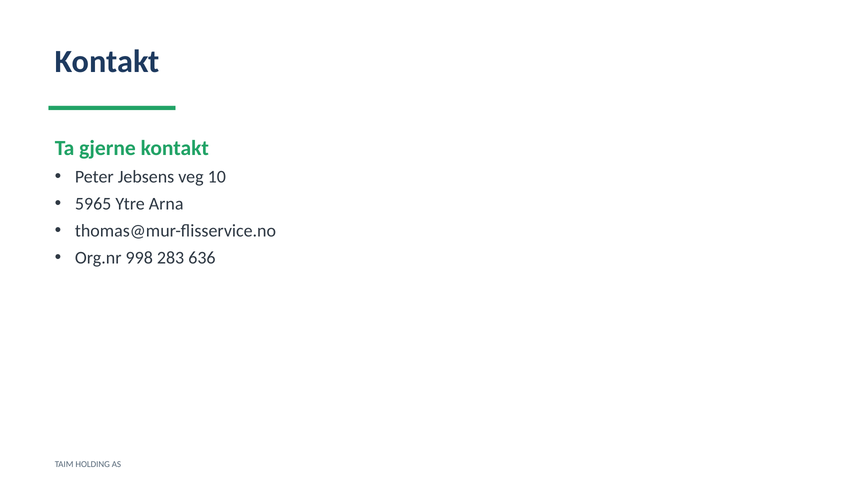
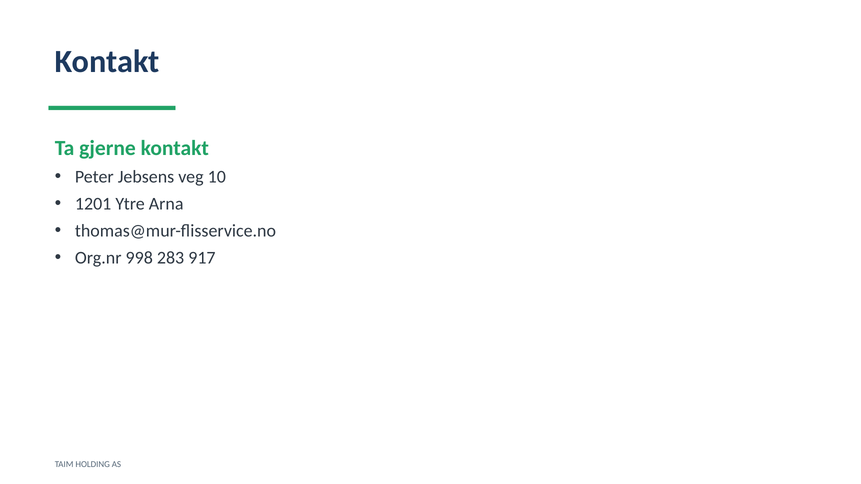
5965: 5965 -> 1201 (93, 204)
636: 636 -> 917 (202, 258)
